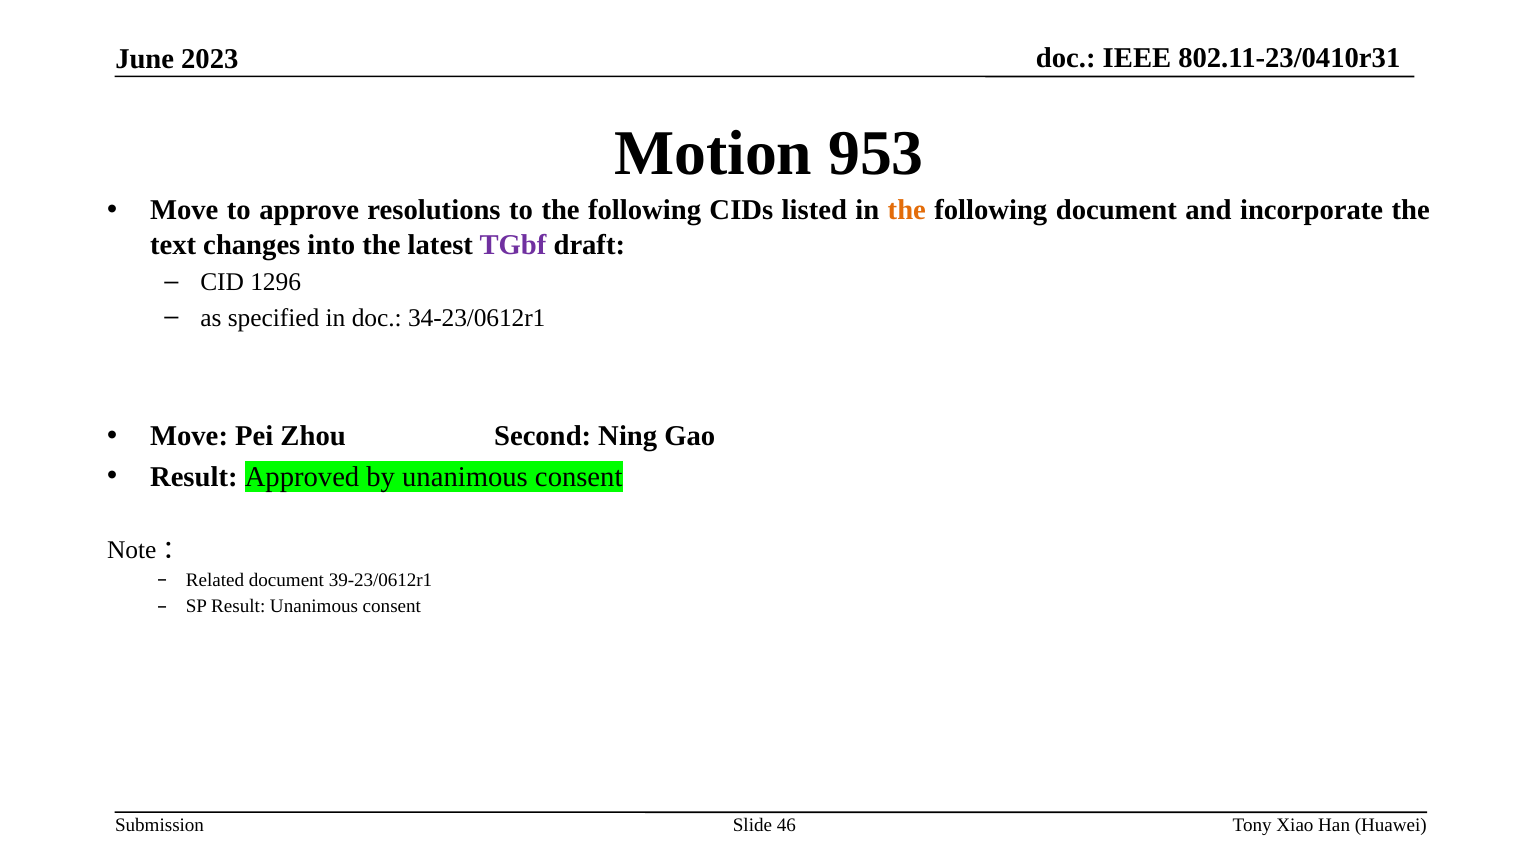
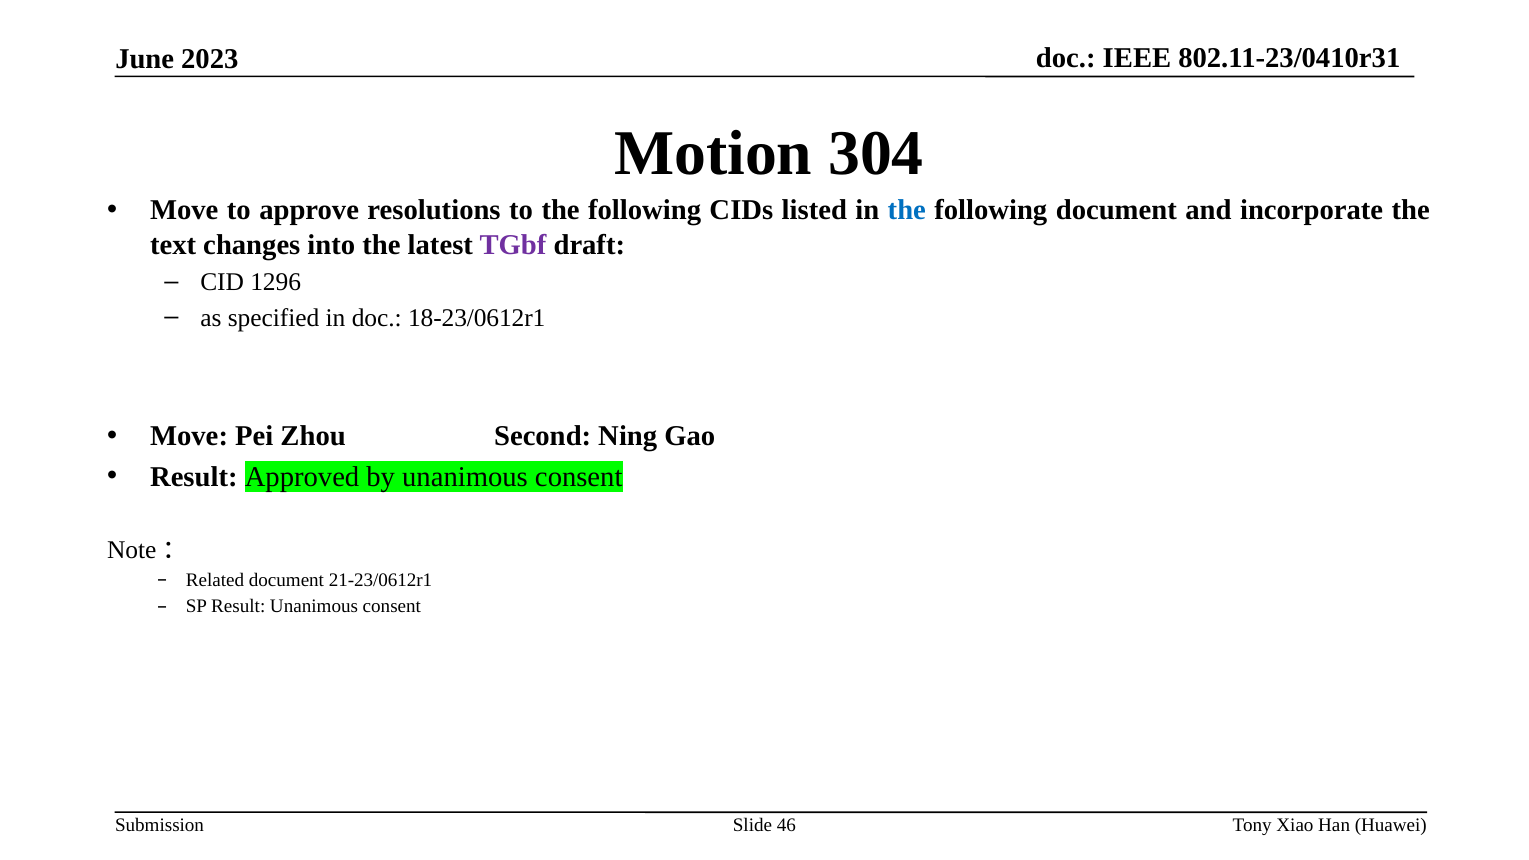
953: 953 -> 304 (876, 154)
the colour: orange -> blue (907, 210)
34-23/0612r1: 34-23/0612r1 -> 18-23/0612r1 (477, 318)
39-23/0612r1: 39-23/0612r1 -> 21-23/0612r1 (380, 580)
